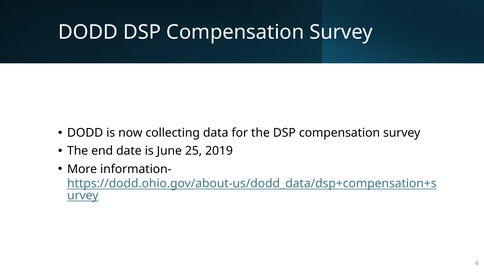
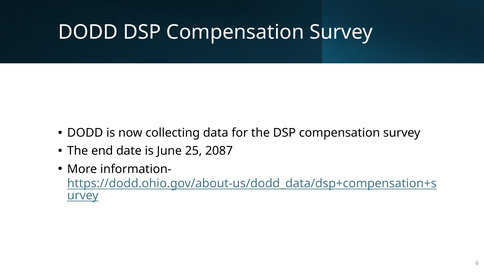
2019: 2019 -> 2087 (219, 151)
